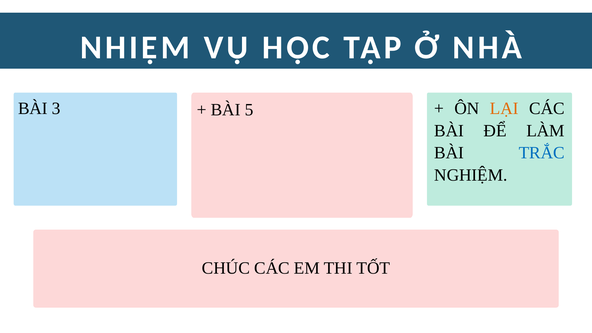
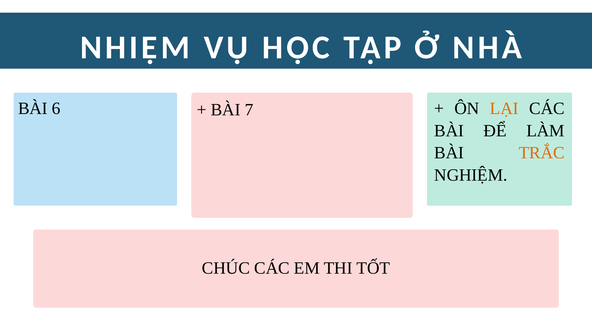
3: 3 -> 6 (56, 109)
5: 5 -> 7 (249, 110)
TRẮC colour: blue -> orange (542, 153)
